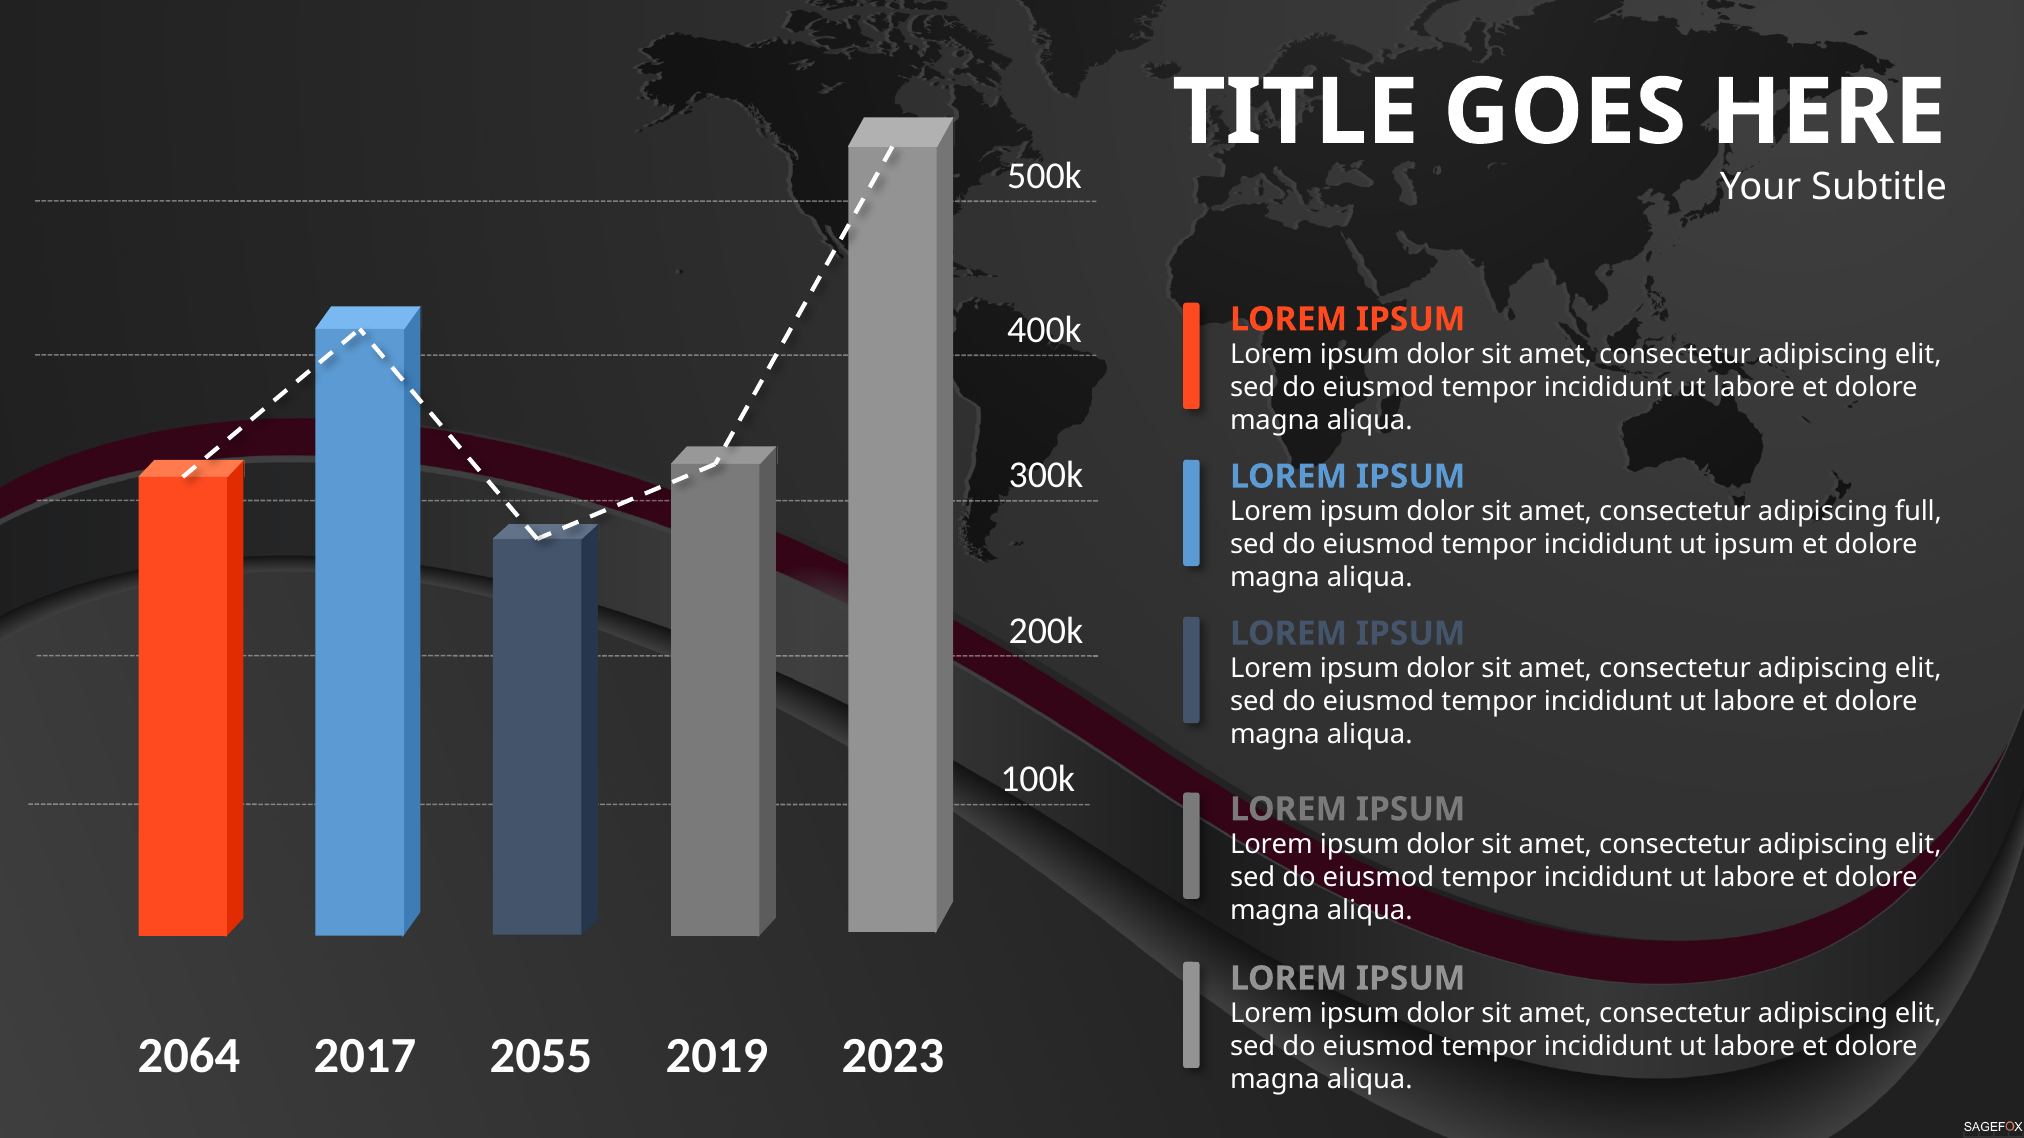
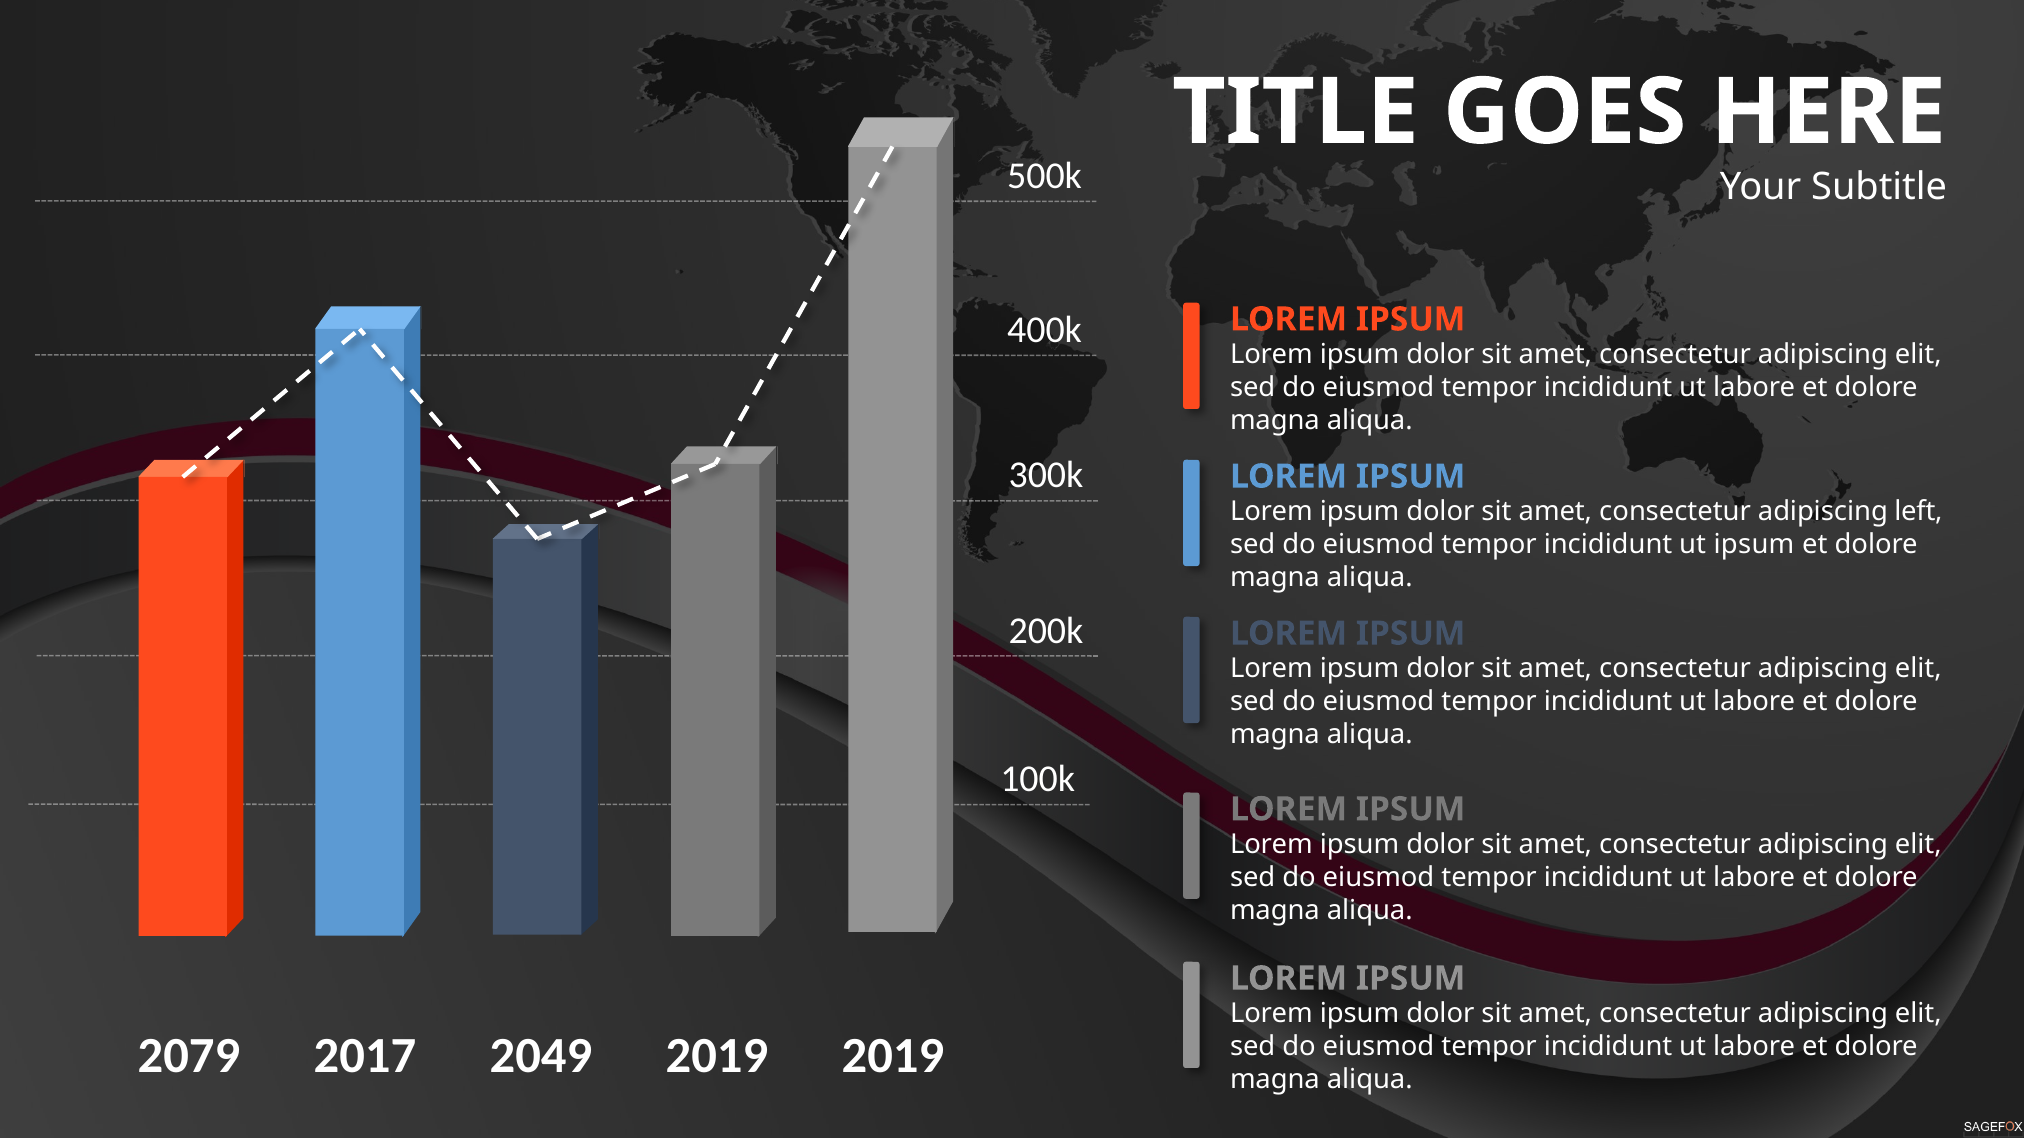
full: full -> left (1918, 512)
2064: 2064 -> 2079 (189, 1056)
2055: 2055 -> 2049 (541, 1056)
2019 2023: 2023 -> 2019 (893, 1056)
